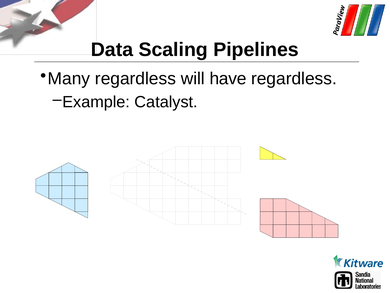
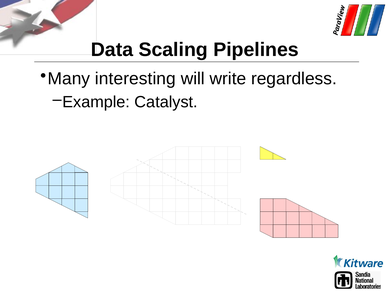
Many regardless: regardless -> interesting (135, 78)
have: have -> write (228, 78)
